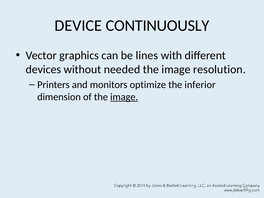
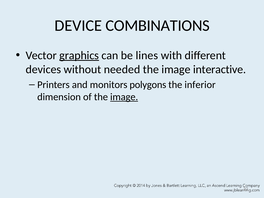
CONTINUOUSLY: CONTINUOUSLY -> COMBINATIONS (158, 26)
graphics underline: none -> present (79, 55)
resolution: resolution -> interactive (220, 69)
optimize: optimize -> polygons (148, 85)
